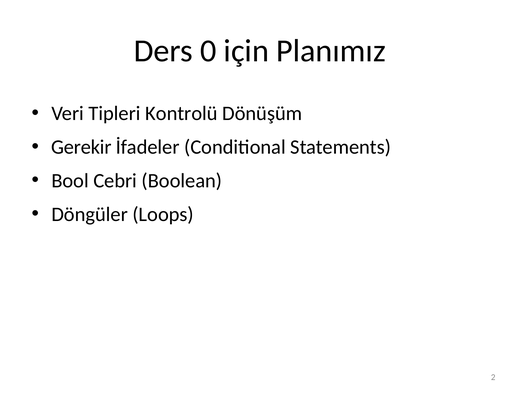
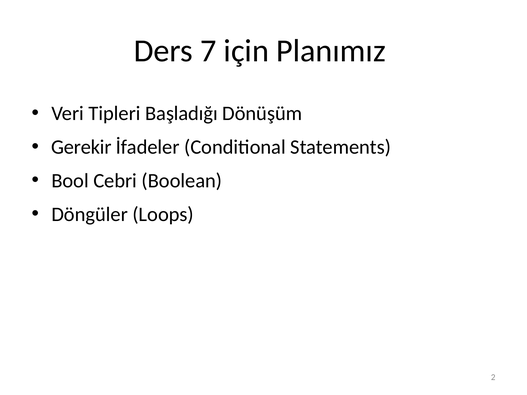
0: 0 -> 7 (208, 51)
Kontrolü: Kontrolü -> Başladığı (182, 114)
